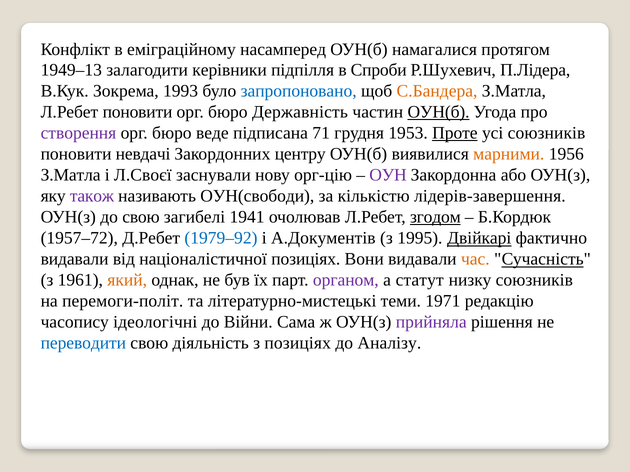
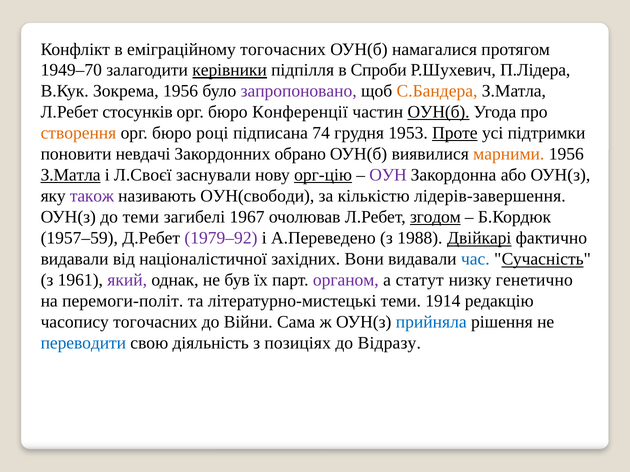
еміграційному насамперед: насамперед -> тогочасних (283, 49)
1949–13: 1949–13 -> 1949–70 (71, 70)
керівники underline: none -> present (230, 70)
Зокрема 1993: 1993 -> 1956 (181, 91)
запропоновано colour: blue -> purple (299, 91)
Л.Ребет поновити: поновити -> стосунків (138, 112)
Державність: Державність -> Конференції (300, 112)
створення colour: purple -> orange (78, 133)
веде: веде -> році (212, 133)
71: 71 -> 74 (321, 133)
усі союзників: союзників -> підтримки (547, 133)
центру: центру -> обрано (300, 154)
З.Матла underline: none -> present (71, 175)
орг-цію underline: none -> present (323, 175)
до свою: свою -> теми (141, 217)
1941: 1941 -> 1967 (247, 217)
1957–72: 1957–72 -> 1957–59 (79, 238)
1979–92 colour: blue -> purple (221, 238)
А.Документів: А.Документів -> А.Переведено (323, 238)
1995: 1995 -> 1988 (420, 238)
націоналістичної позиціях: позиціях -> західних (306, 259)
час colour: orange -> blue (475, 259)
який colour: orange -> purple (127, 280)
низку союзників: союзників -> генетично (534, 280)
1971: 1971 -> 1914 (443, 301)
часопису ідеологічні: ідеологічні -> тогочасних (155, 322)
прийняла colour: purple -> blue (431, 322)
Аналізу: Аналізу -> Відразу (389, 343)
